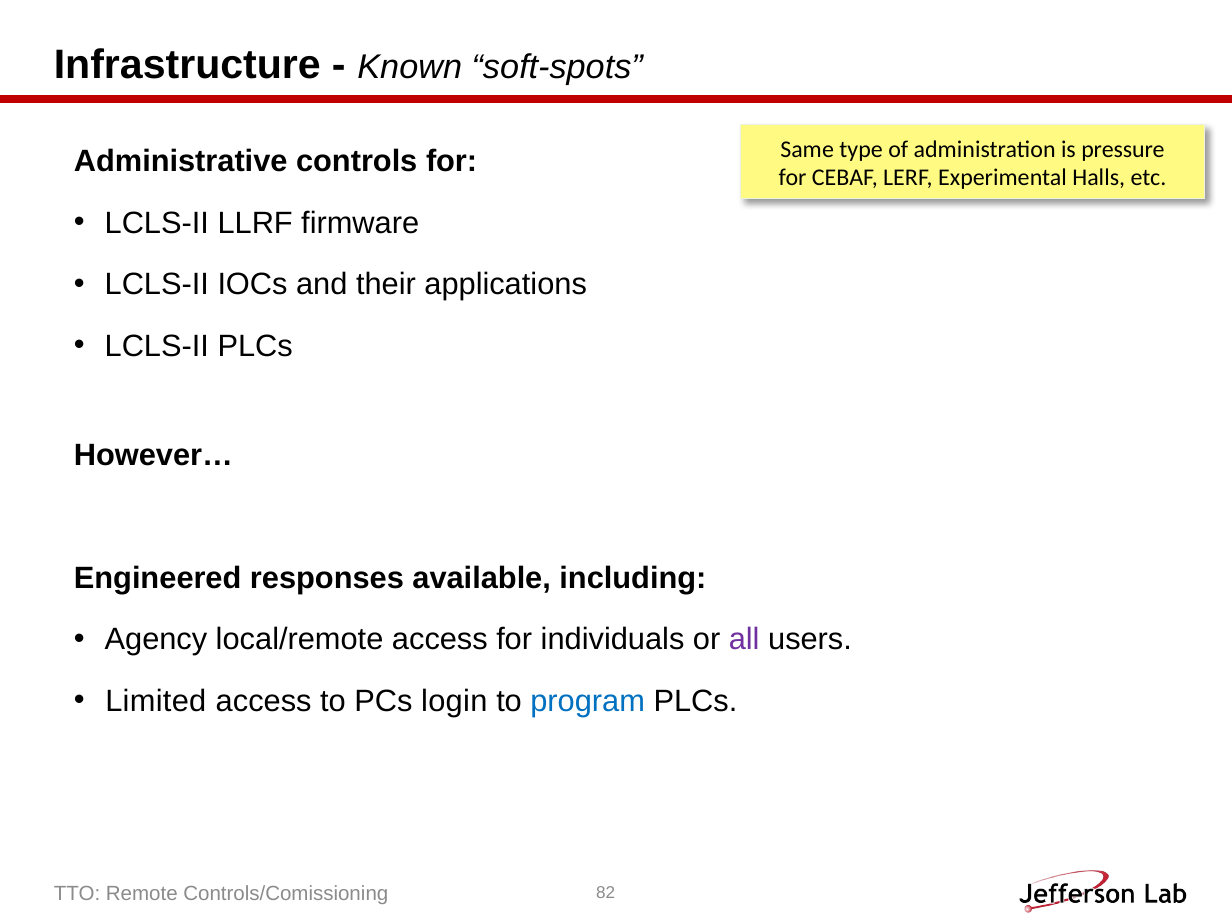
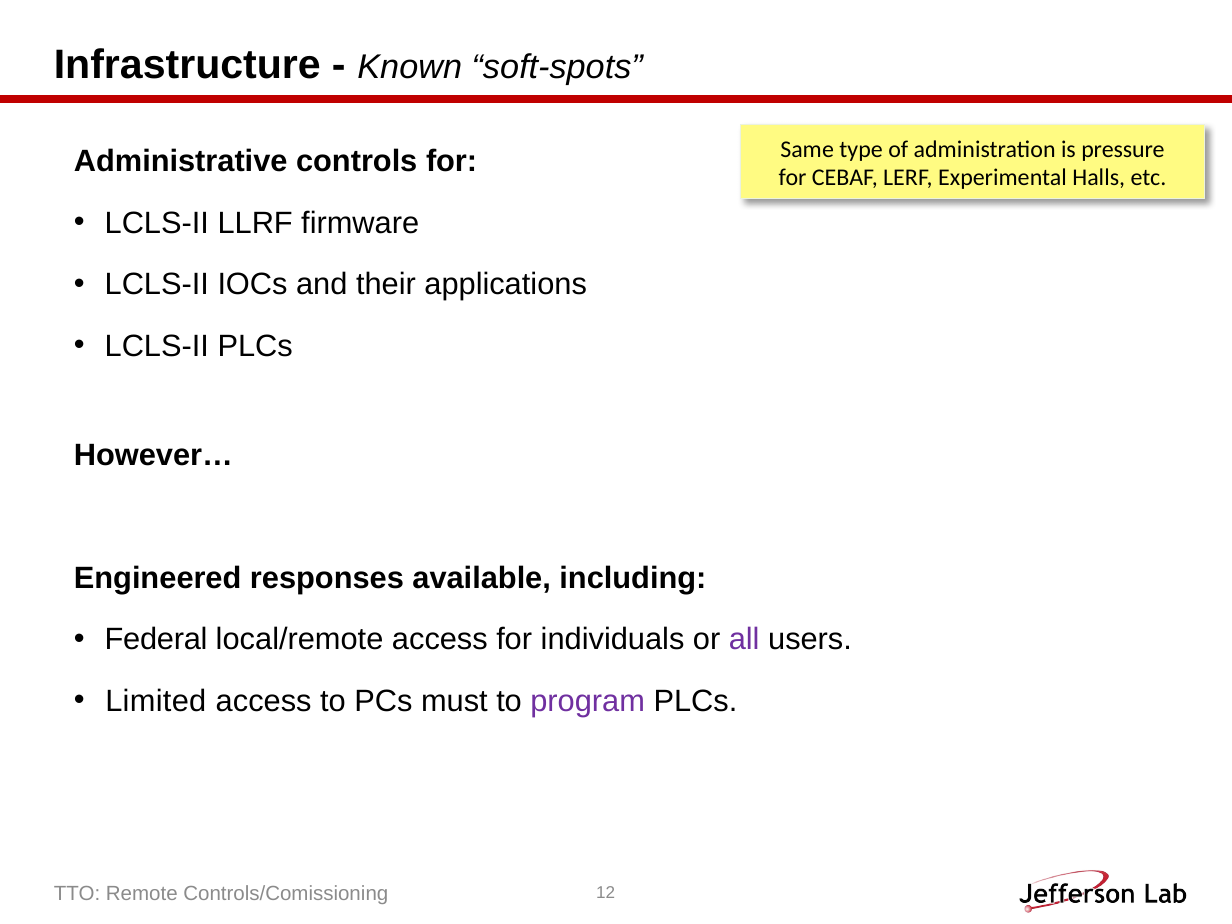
Agency: Agency -> Federal (156, 640)
login: login -> must (454, 701)
program colour: blue -> purple (588, 701)
82: 82 -> 12 (606, 893)
